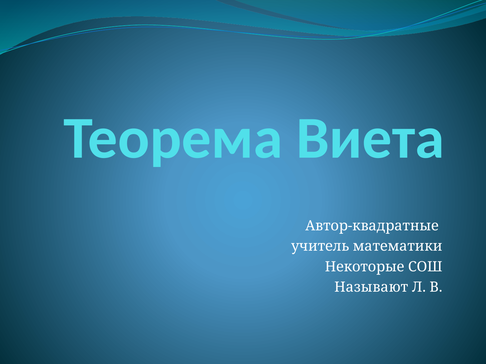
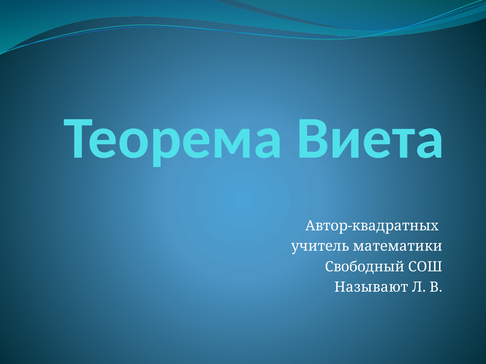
Автор-квадратные: Автор-квадратные -> Автор-квадратных (372, 226)
Некоторые: Некоторые -> Свободный (365, 267)
